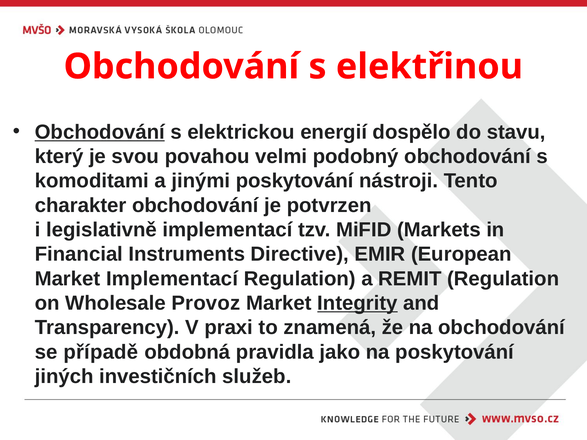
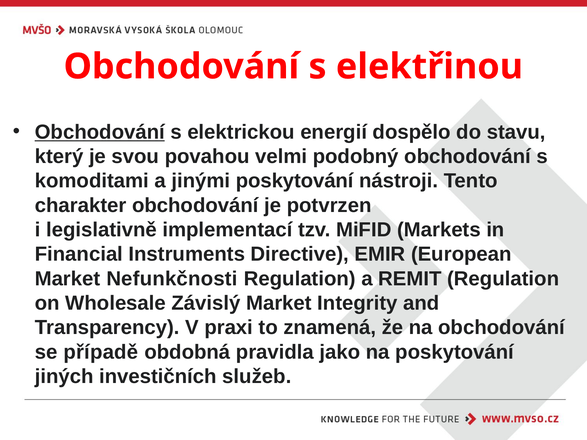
Market Implementací: Implementací -> Nefunkčnosti (172, 279)
Provoz: Provoz -> Závislý (206, 303)
Integrity underline: present -> none (357, 303)
